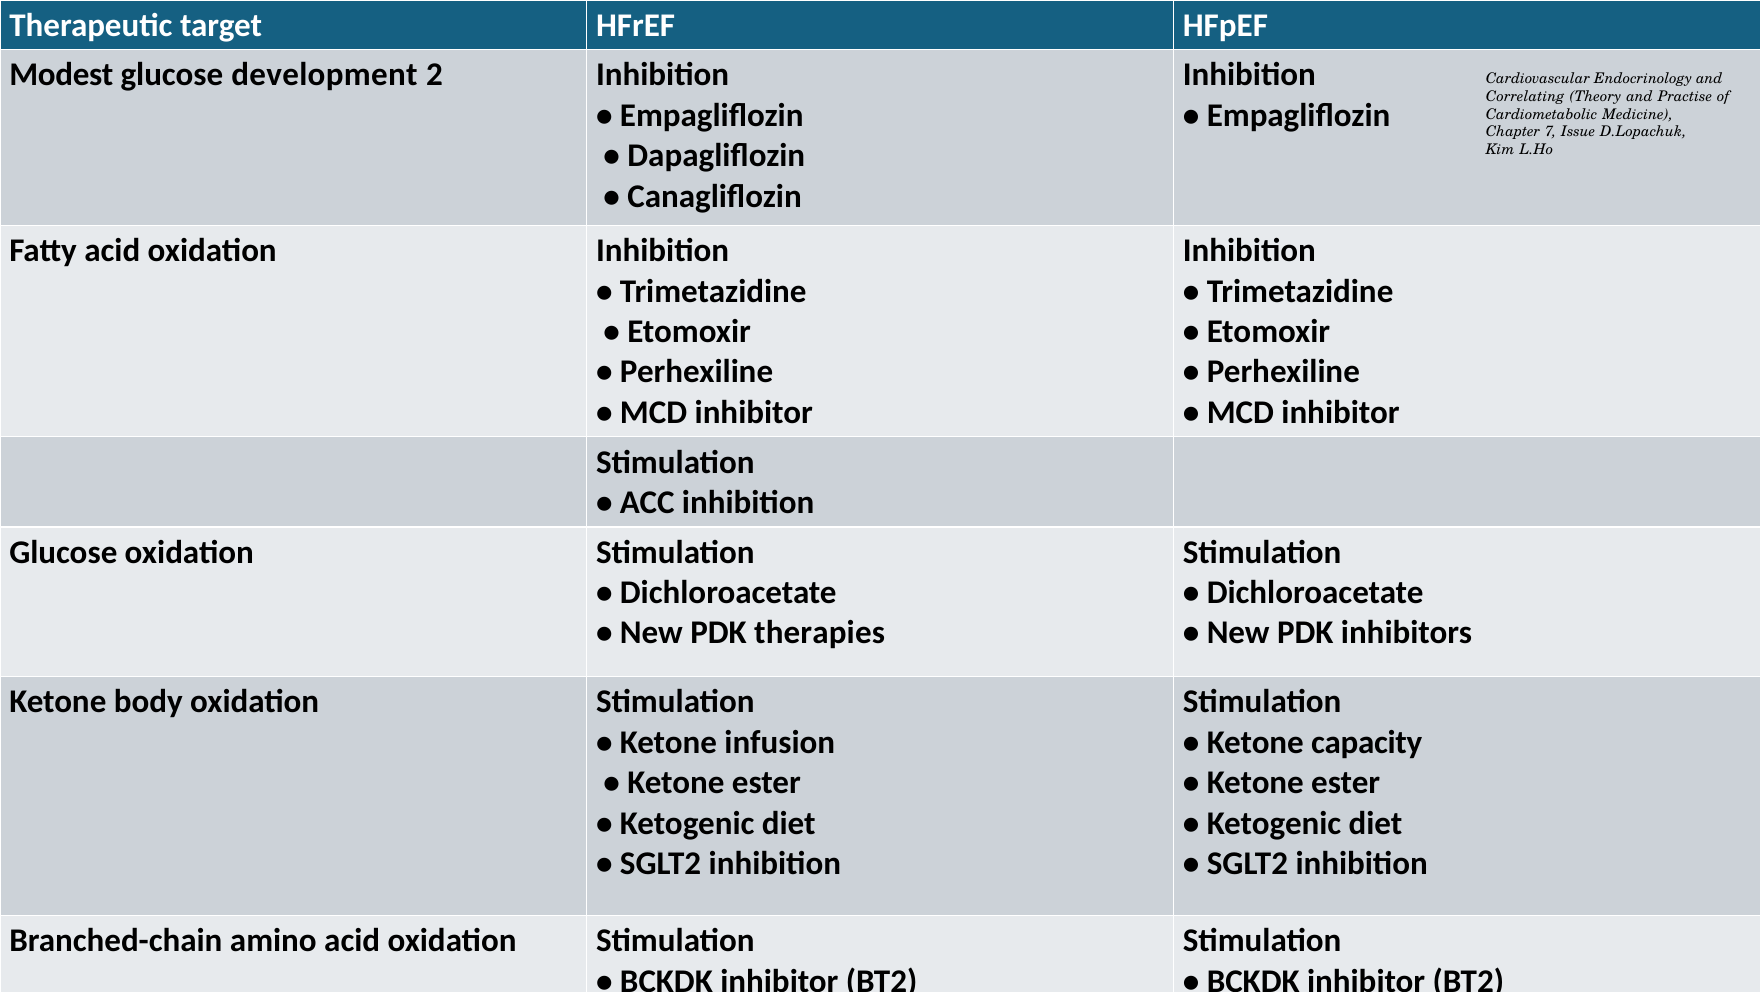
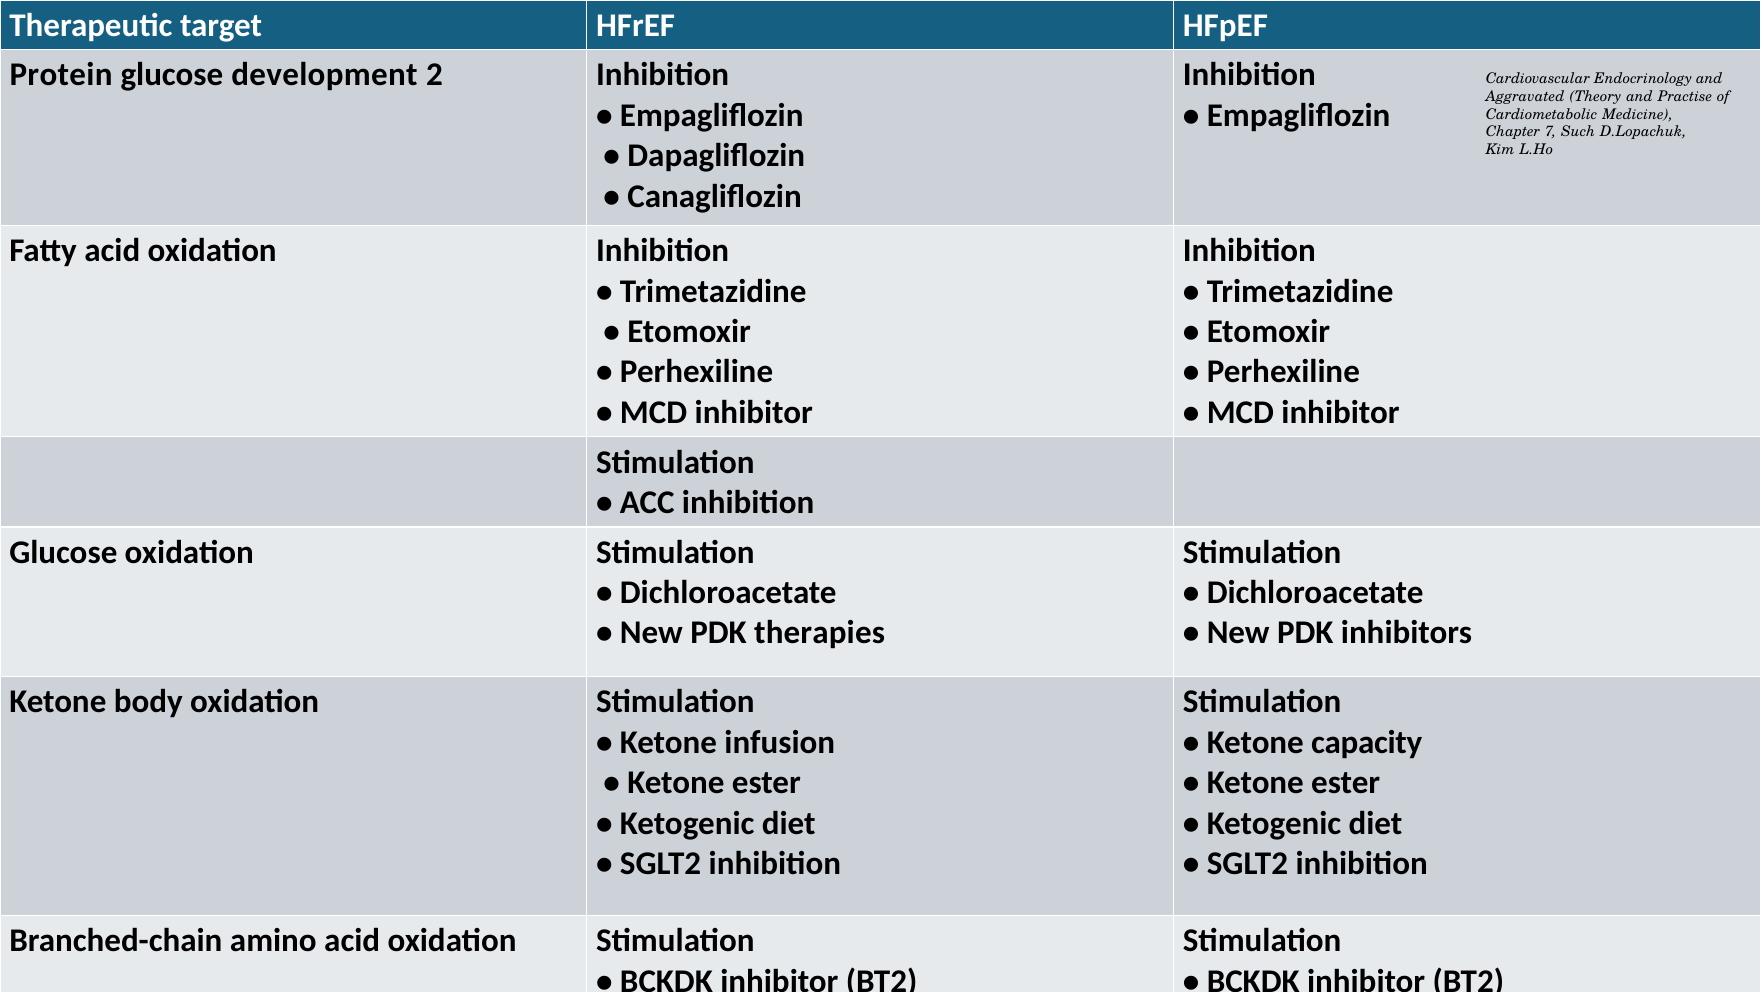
Modest: Modest -> Protein (61, 75)
Correlating: Correlating -> Aggravated (1525, 97)
Issue: Issue -> Such (1578, 132)
